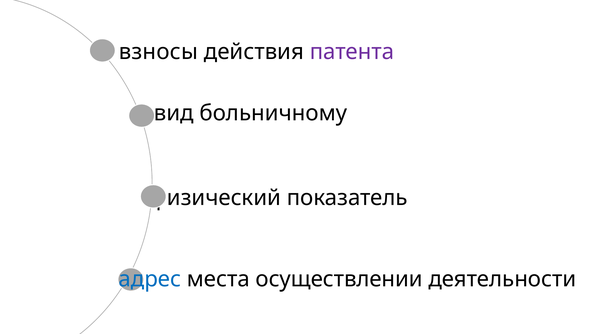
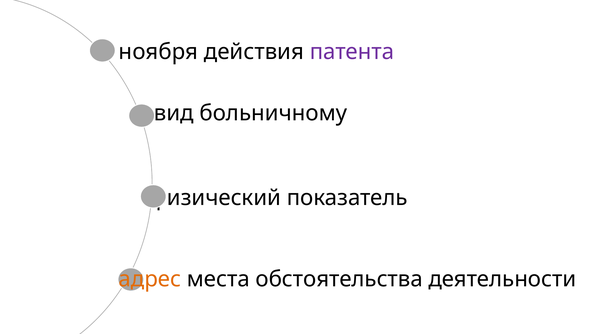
взносы: взносы -> ноября (158, 52)
адрес colour: blue -> orange (150, 279)
осуществлении: осуществлении -> обстоятельства (339, 279)
